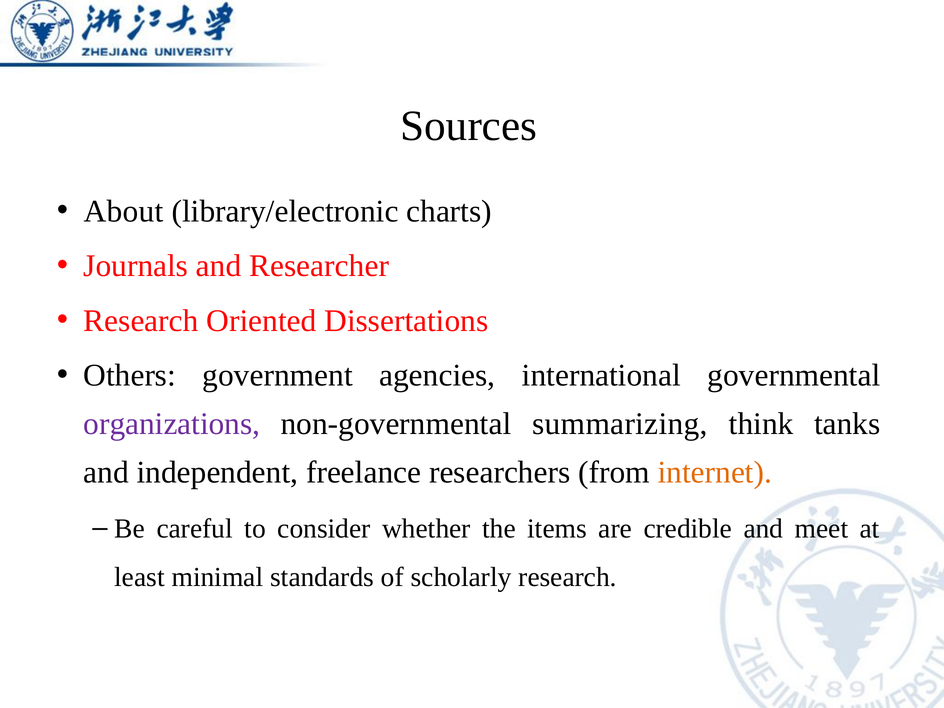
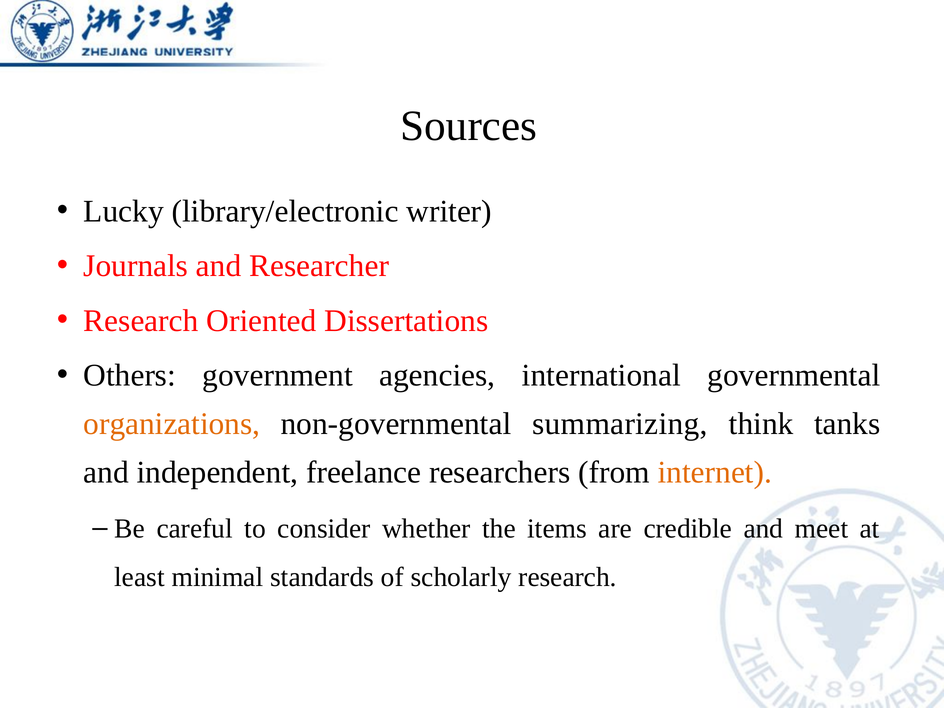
About: About -> Lucky (124, 211)
charts: charts -> writer (449, 211)
organizations colour: purple -> orange (172, 424)
